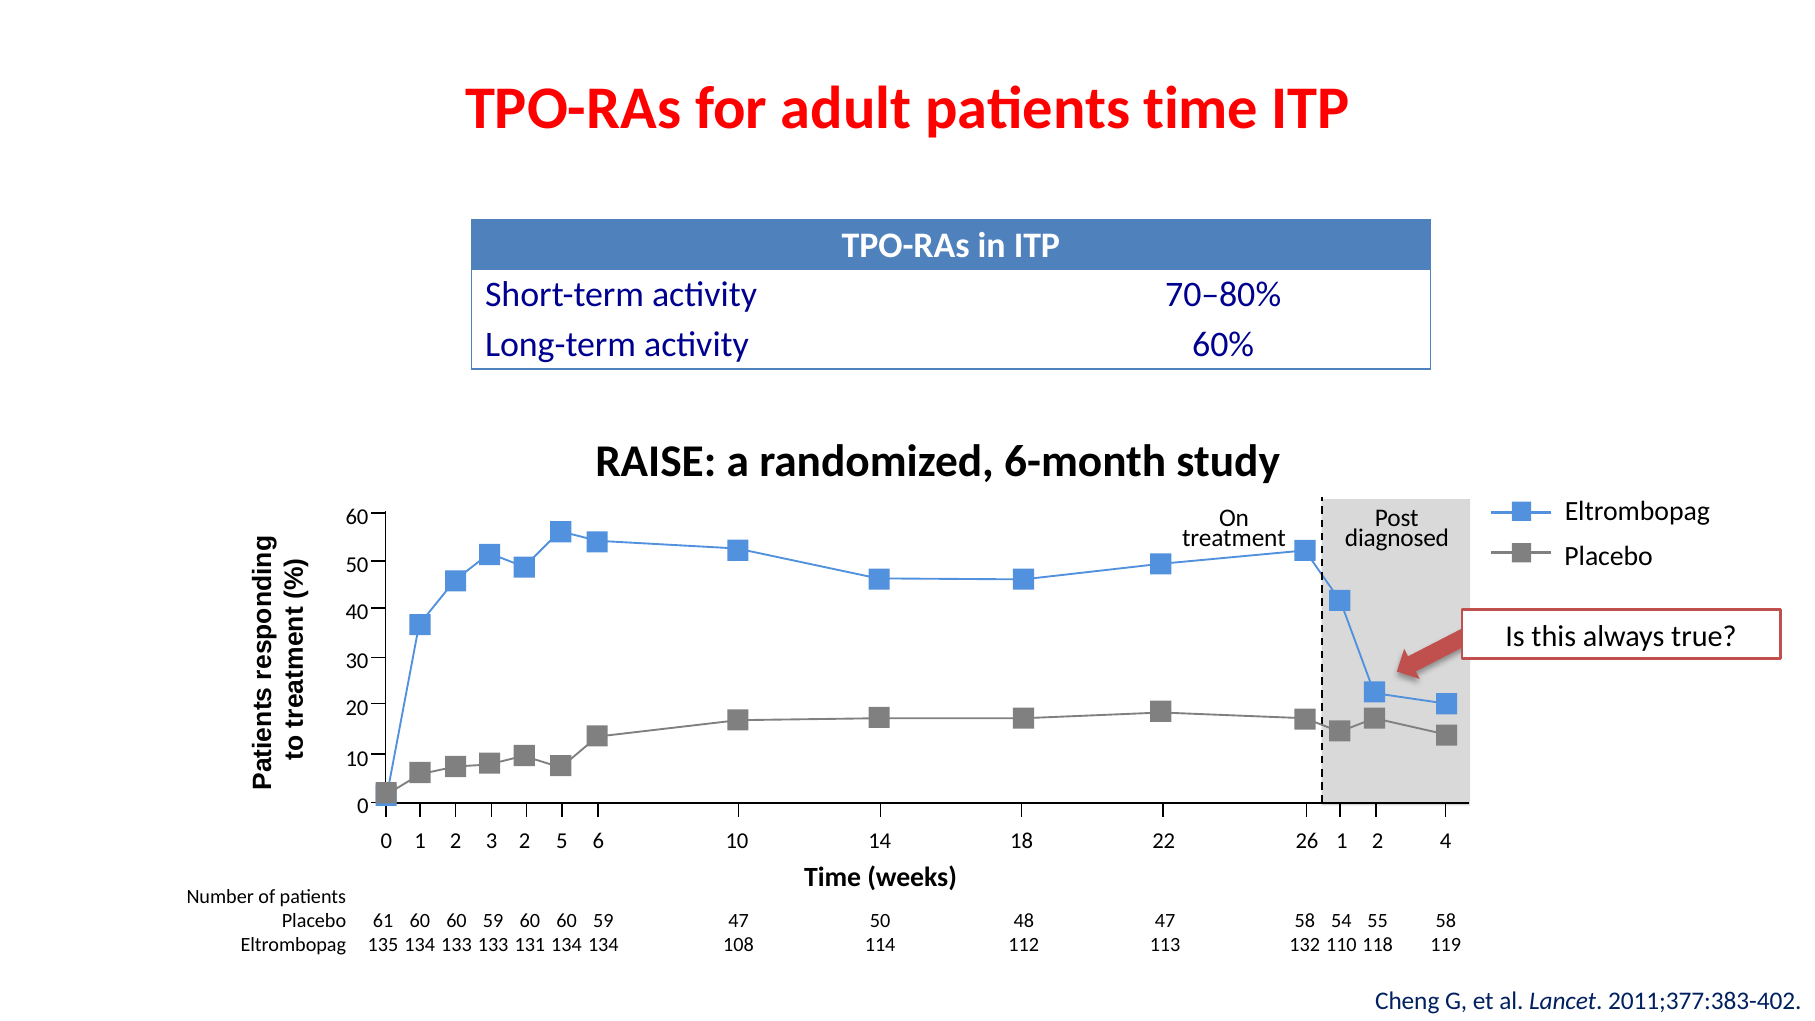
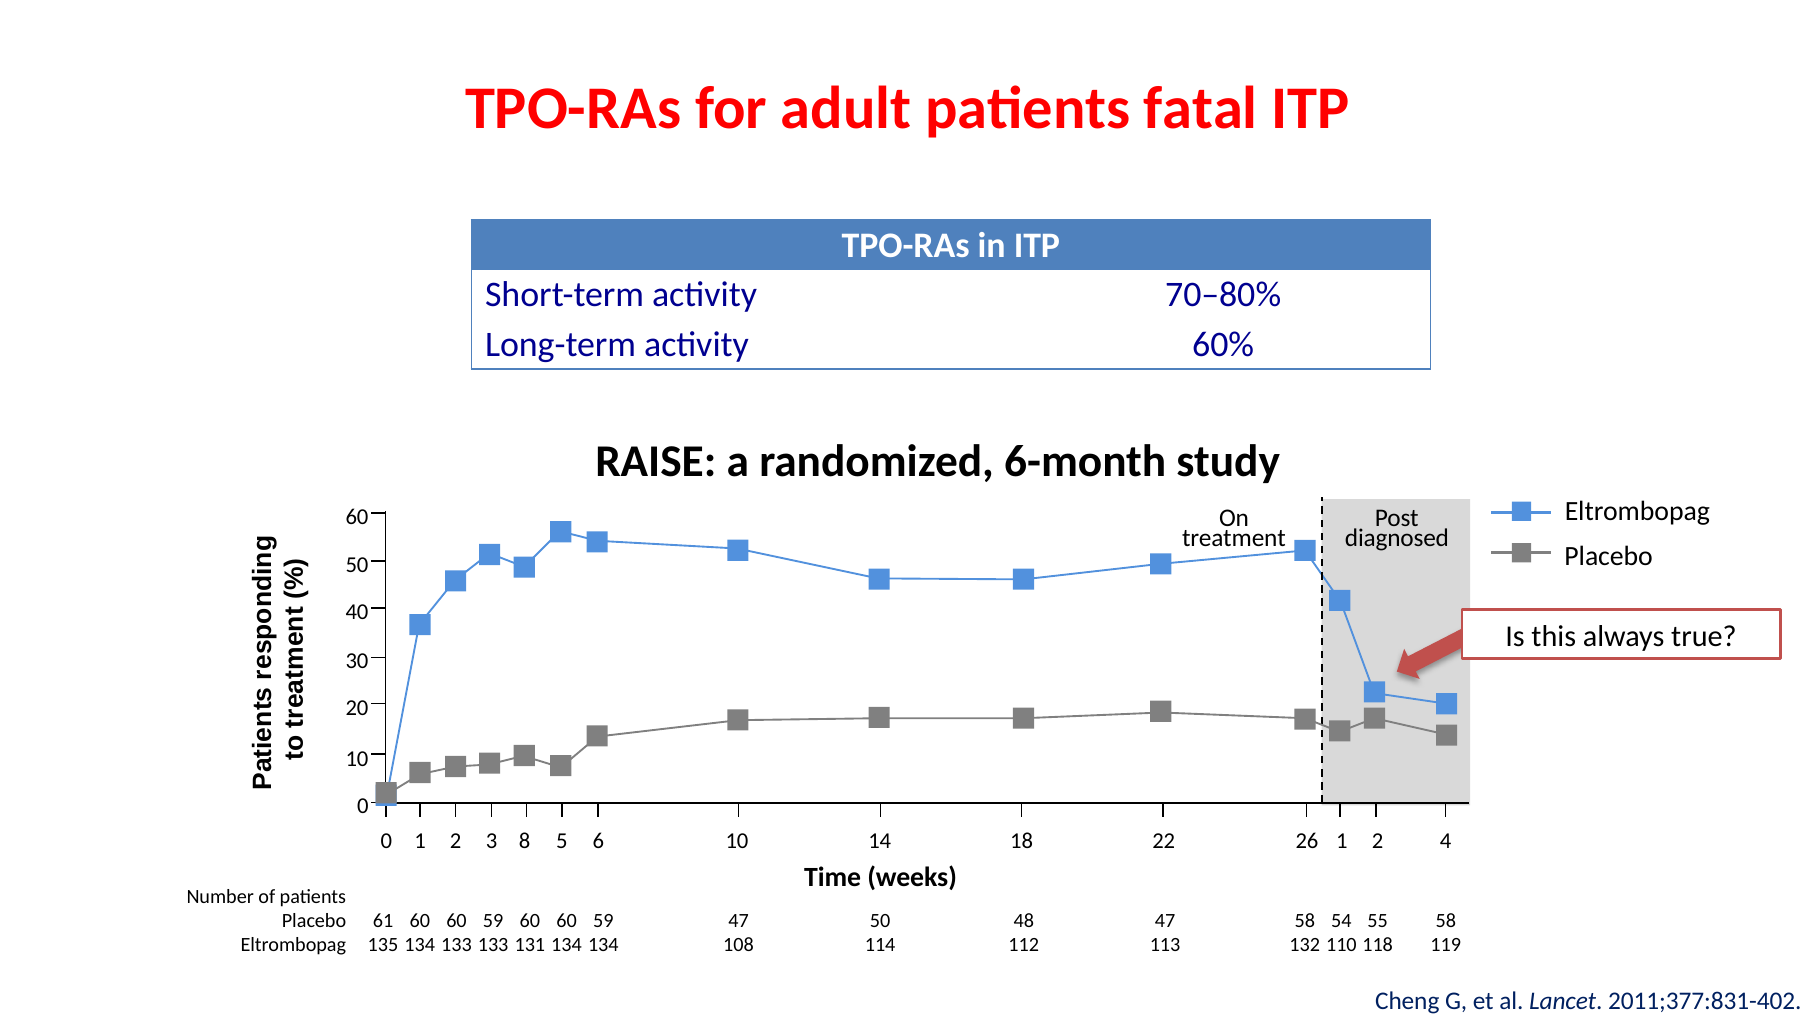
patients time: time -> fatal (1201, 109)
3 2: 2 -> 8 (525, 841)
2011;377:383-402: 2011;377:383-402 -> 2011;377:831-402 (1705, 1001)
